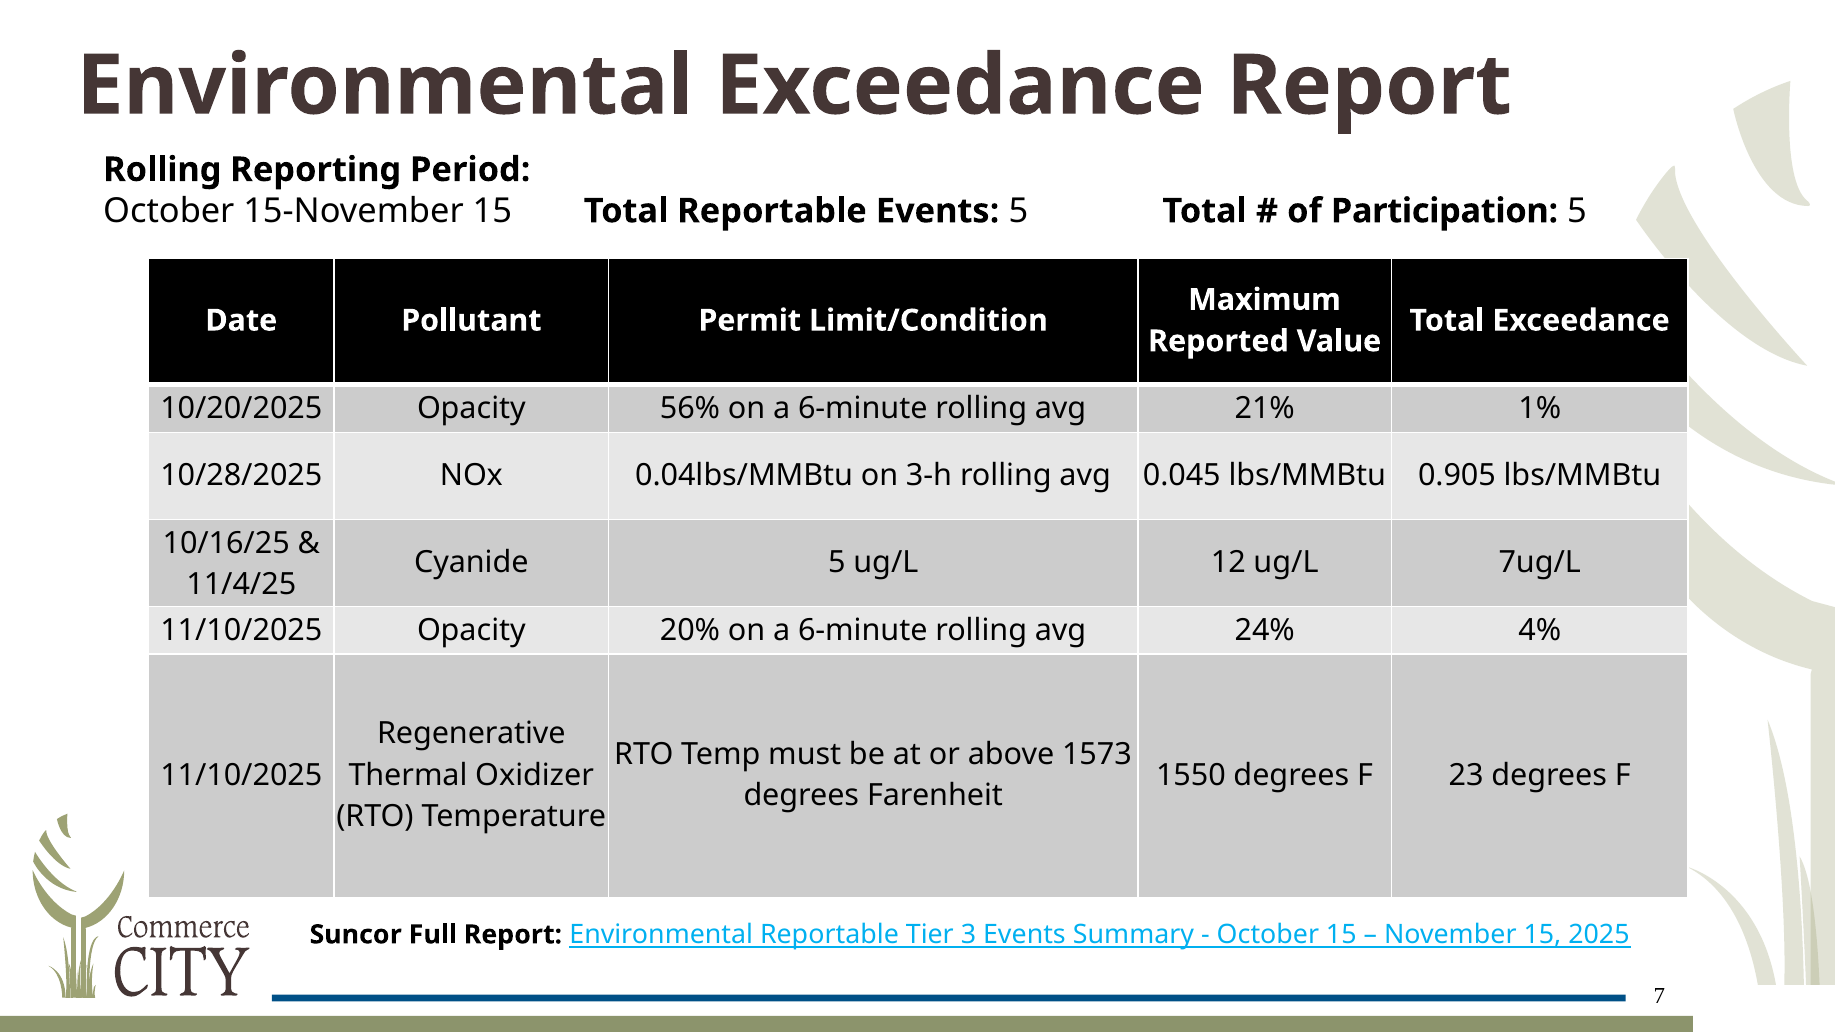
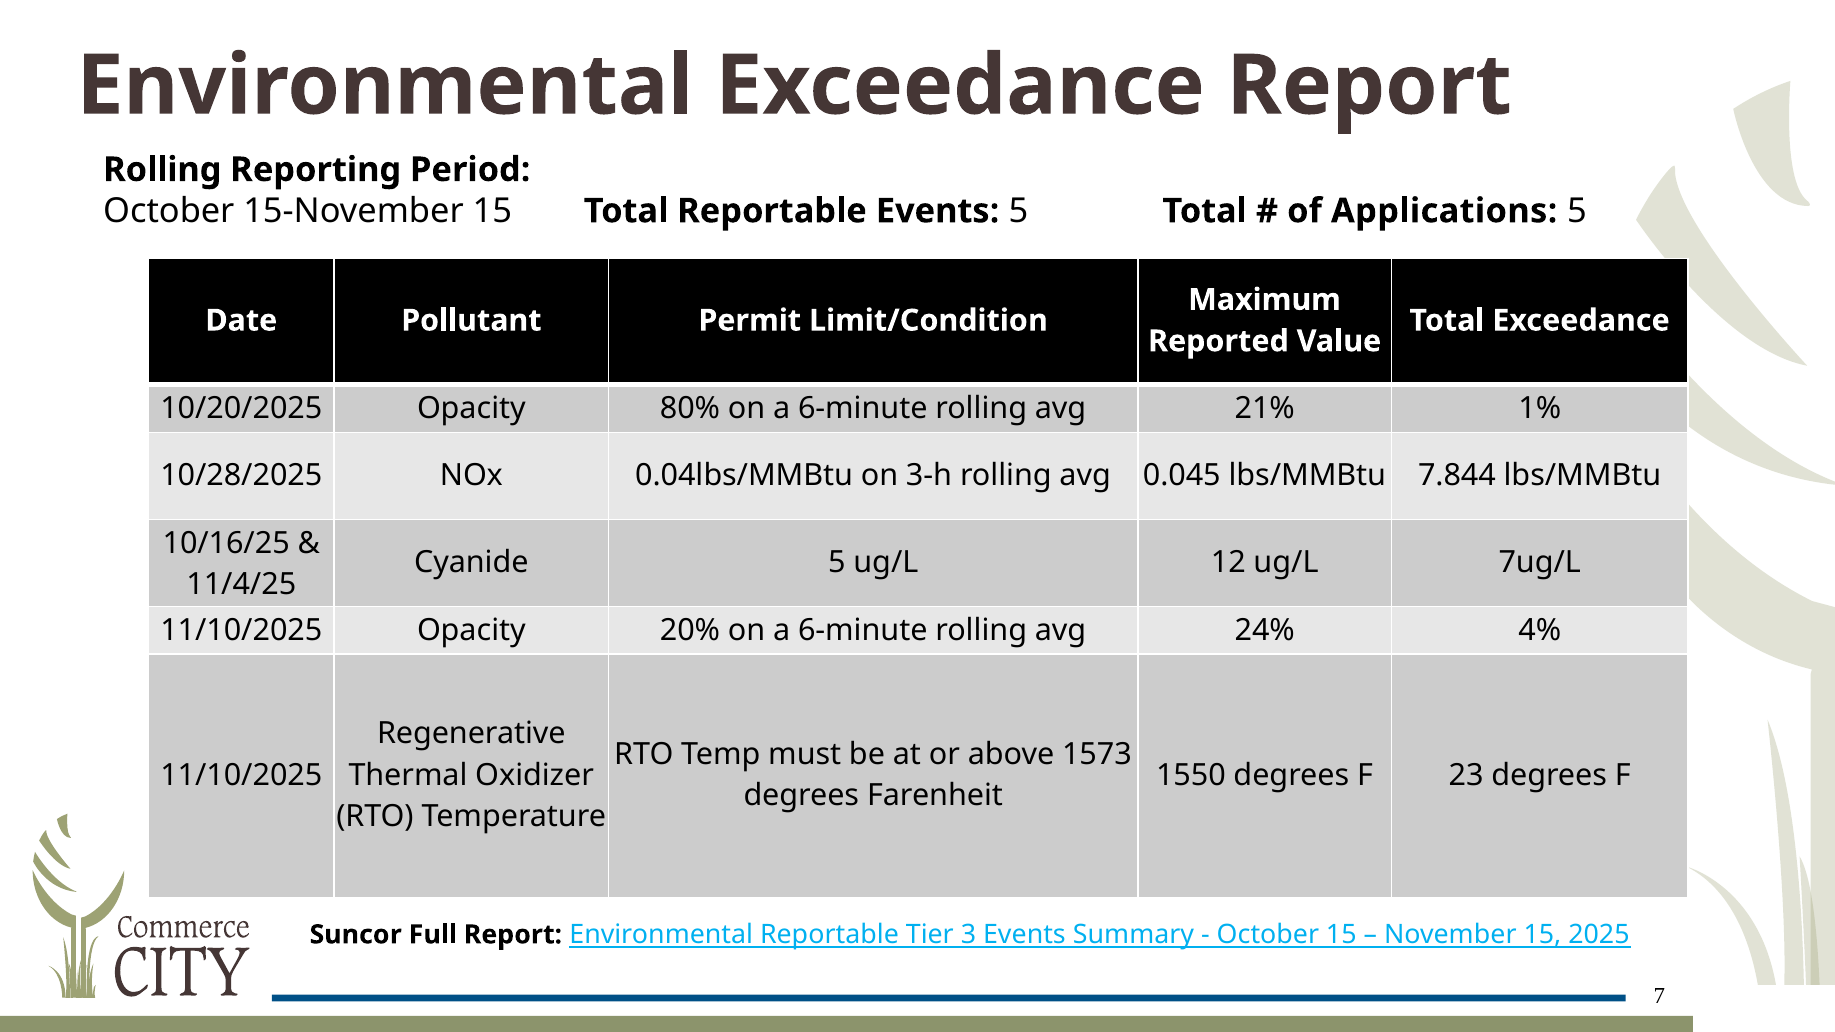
Participation: Participation -> Applications (1444, 211)
56%: 56% -> 80% (690, 409)
0.905: 0.905 -> 7.844 (1457, 475)
